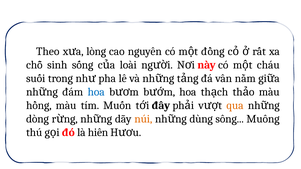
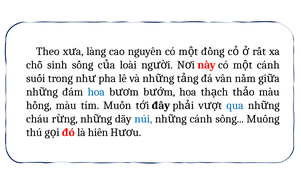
lòng: lòng -> làng (96, 51)
cháu: cháu -> cánh (268, 65)
qua colour: orange -> blue (235, 106)
dòng: dòng -> cháu (37, 119)
núi colour: orange -> blue (143, 119)
dùng: dùng -> cánh (201, 119)
